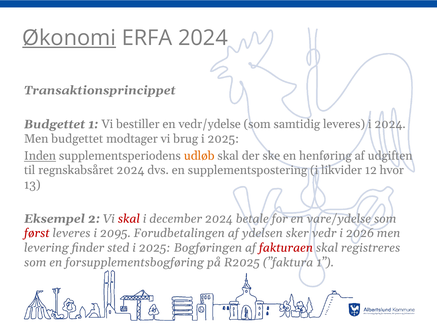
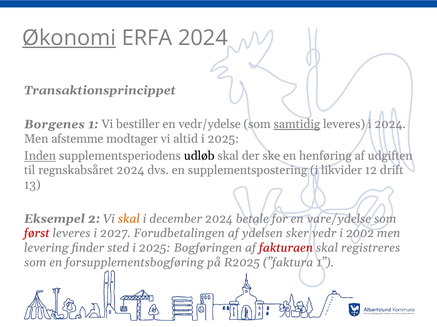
Budgettet: Budgettet -> Borgenes (54, 125)
samtidig underline: none -> present (297, 125)
Men budgettet: budgettet -> afstemme (77, 139)
brug: brug -> altid (186, 139)
udløb colour: orange -> black (199, 156)
hvor: hvor -> drift (392, 171)
skal colour: red -> orange (129, 219)
2095: 2095 -> 2027 (115, 234)
2026: 2026 -> 2002 (360, 234)
